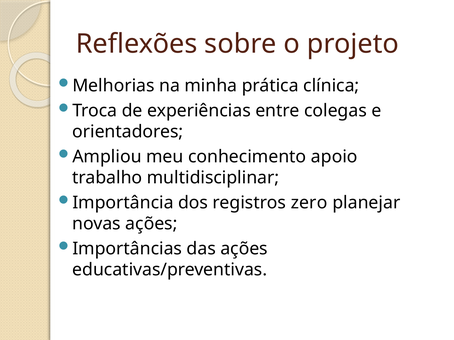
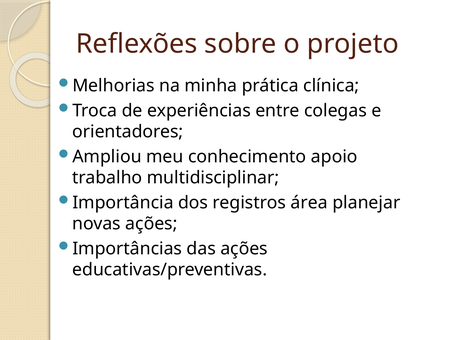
zero: zero -> área (309, 203)
